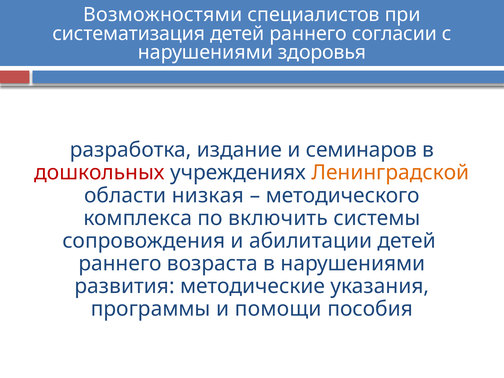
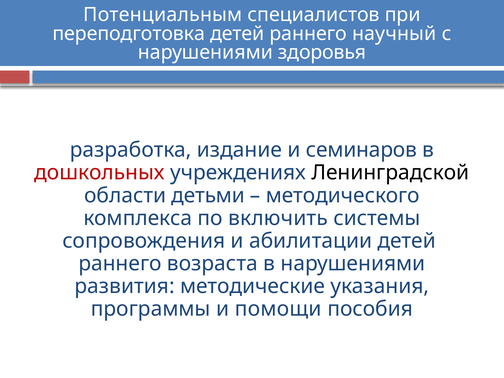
Возможностями: Возможностями -> Потенциальным (163, 15)
систематизация: систематизация -> переподготовка (129, 34)
согласии: согласии -> научный (394, 34)
Ленинградской colour: orange -> black (390, 173)
низкая: низкая -> детьми (208, 195)
